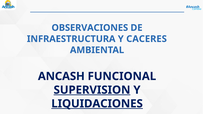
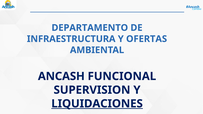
OBSERVACIONES: OBSERVACIONES -> DEPARTAMENTO (90, 28)
CACERES: CACERES -> OFERTAS (147, 39)
SUPERVISION underline: present -> none (92, 90)
